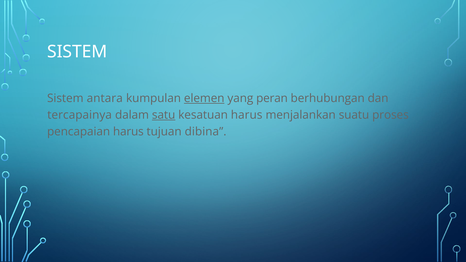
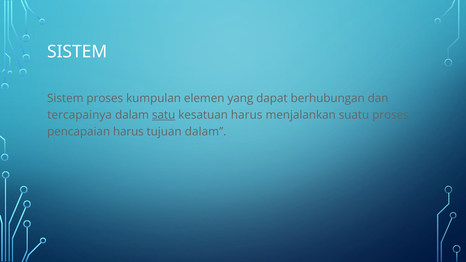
Sistem antara: antara -> proses (105, 98)
elemen underline: present -> none (204, 98)
peran: peran -> dapat (272, 98)
tujuan dibina: dibina -> dalam (206, 132)
